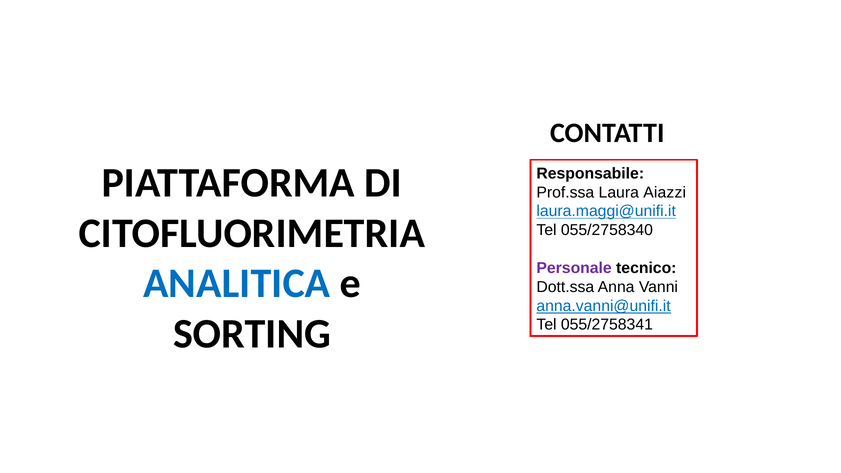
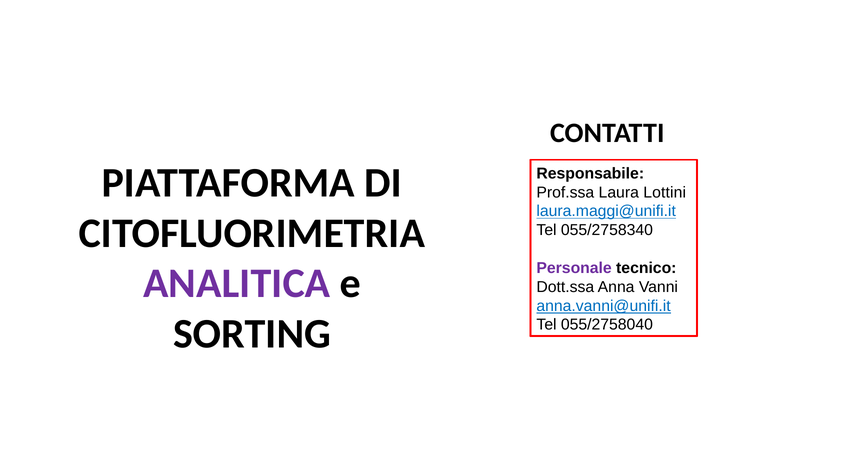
Aiazzi: Aiazzi -> Lottini (665, 192)
ANALITICA colour: blue -> purple (237, 284)
055/2758341: 055/2758341 -> 055/2758040 (607, 325)
